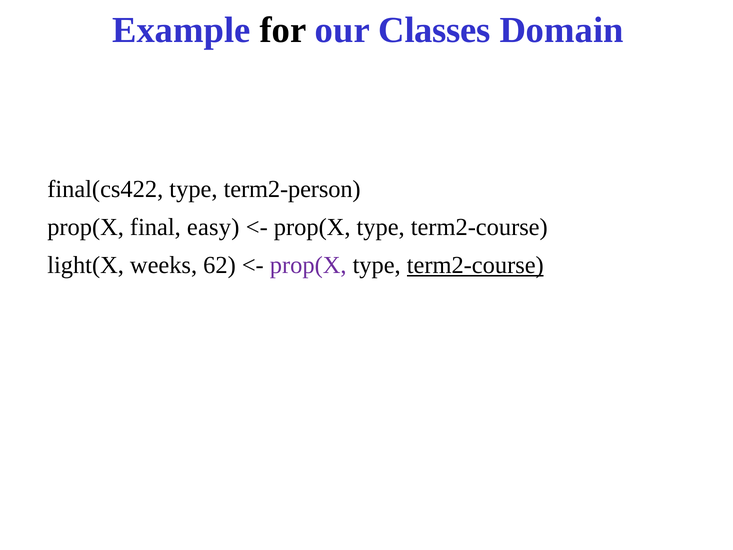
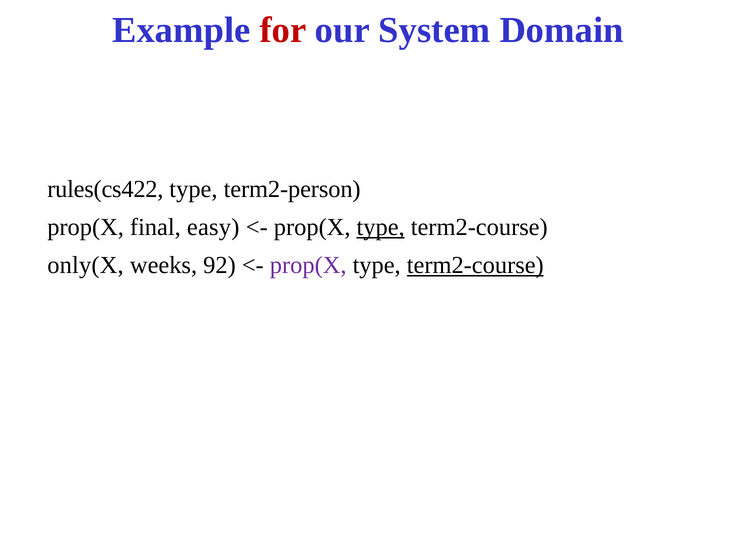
for colour: black -> red (283, 30)
Classes: Classes -> System (434, 30)
final(cs422: final(cs422 -> rules(cs422 (105, 189)
type underline: none -> present (381, 227)
light(X: light(X -> only(X (85, 265)
62: 62 -> 92 (220, 265)
